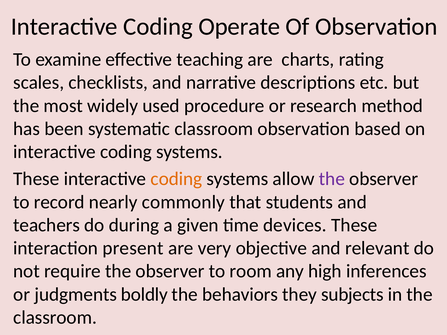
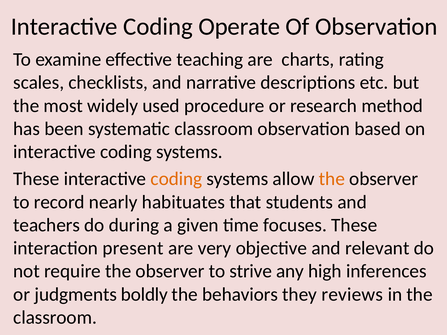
the colour: purple -> orange (332, 179)
commonly: commonly -> habituates (184, 202)
devices: devices -> focuses (295, 225)
room: room -> strive (251, 271)
subjects: subjects -> reviews (352, 295)
